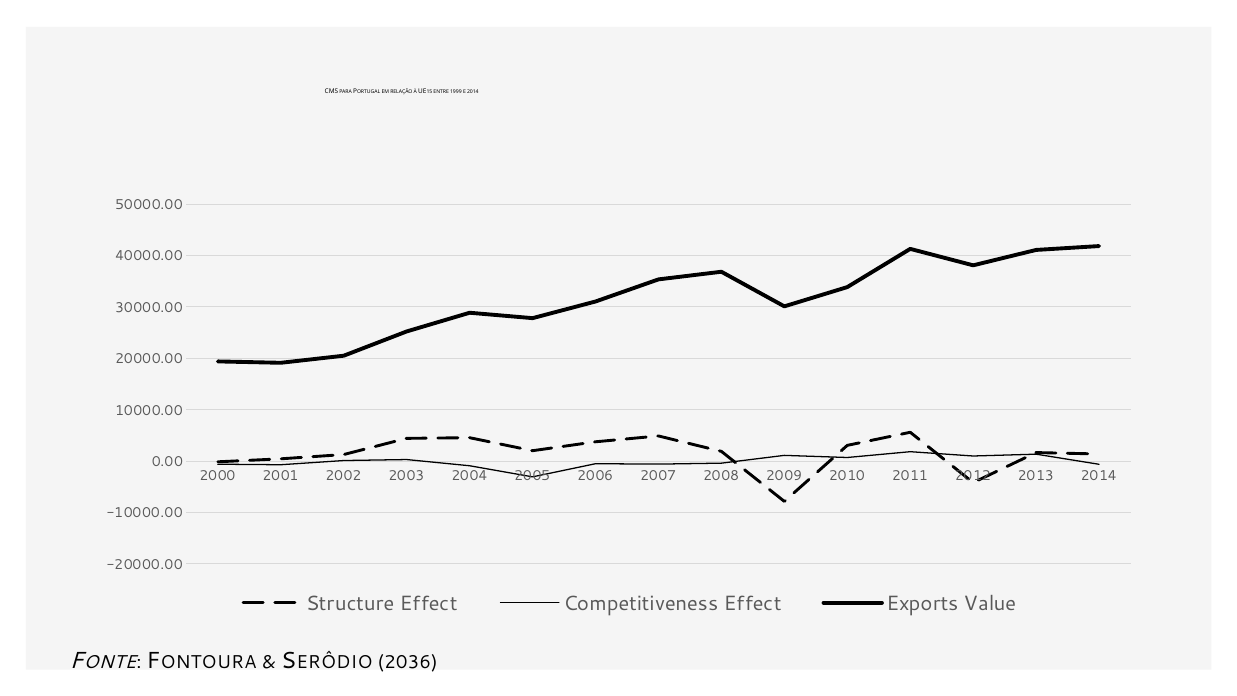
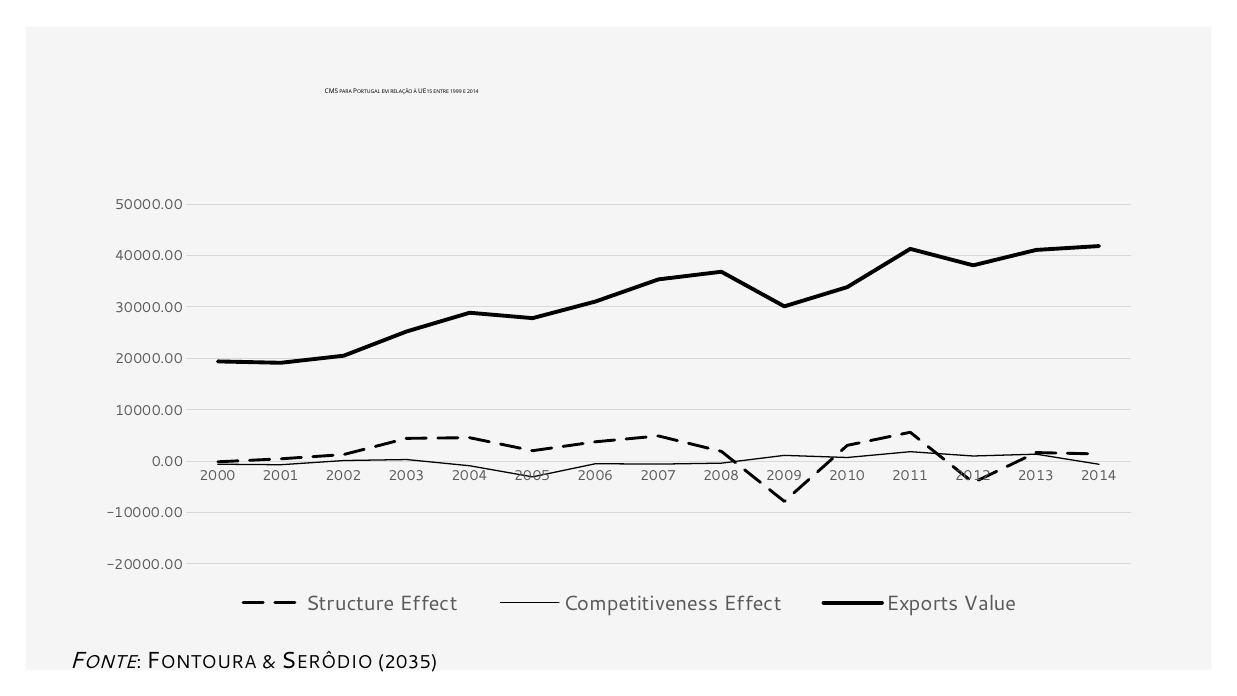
2036: 2036 -> 2035 (408, 662)
